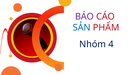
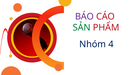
SẢN colour: blue -> green (82, 27)
